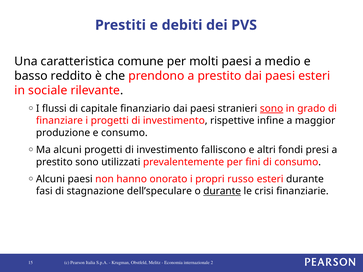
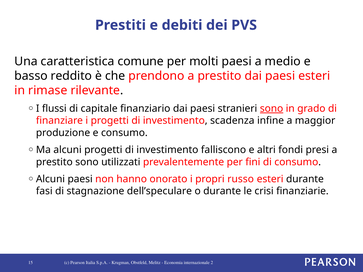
sociale: sociale -> rimase (48, 90)
rispettive: rispettive -> scadenza (232, 121)
durante underline: present -> none (222, 191)
